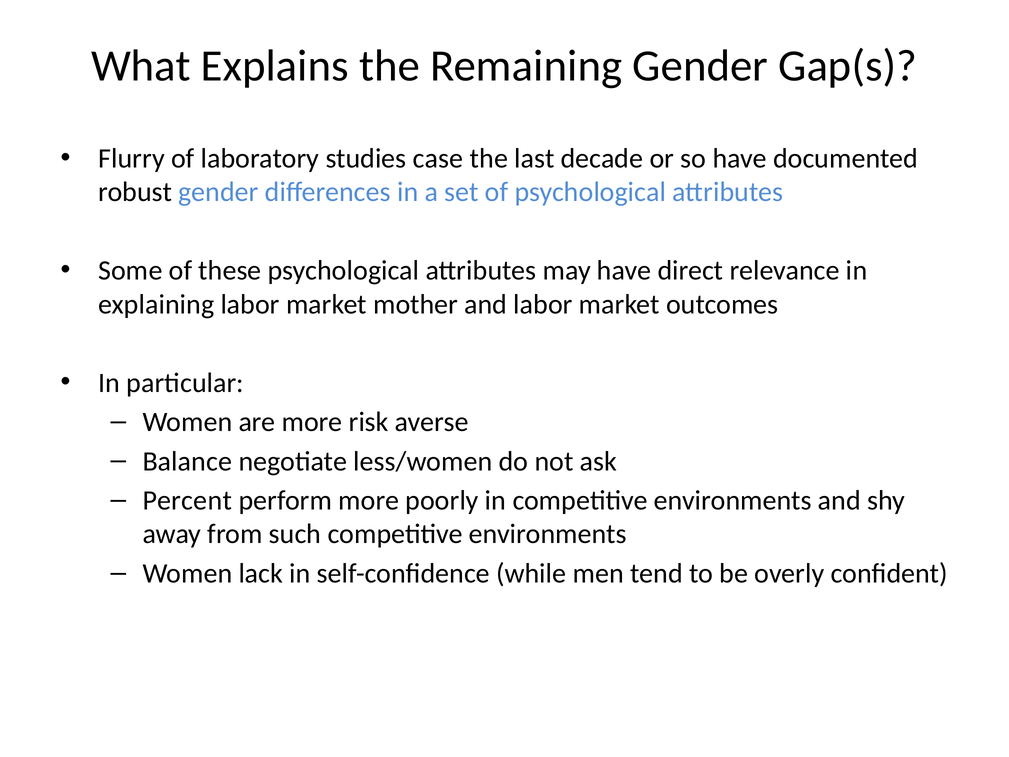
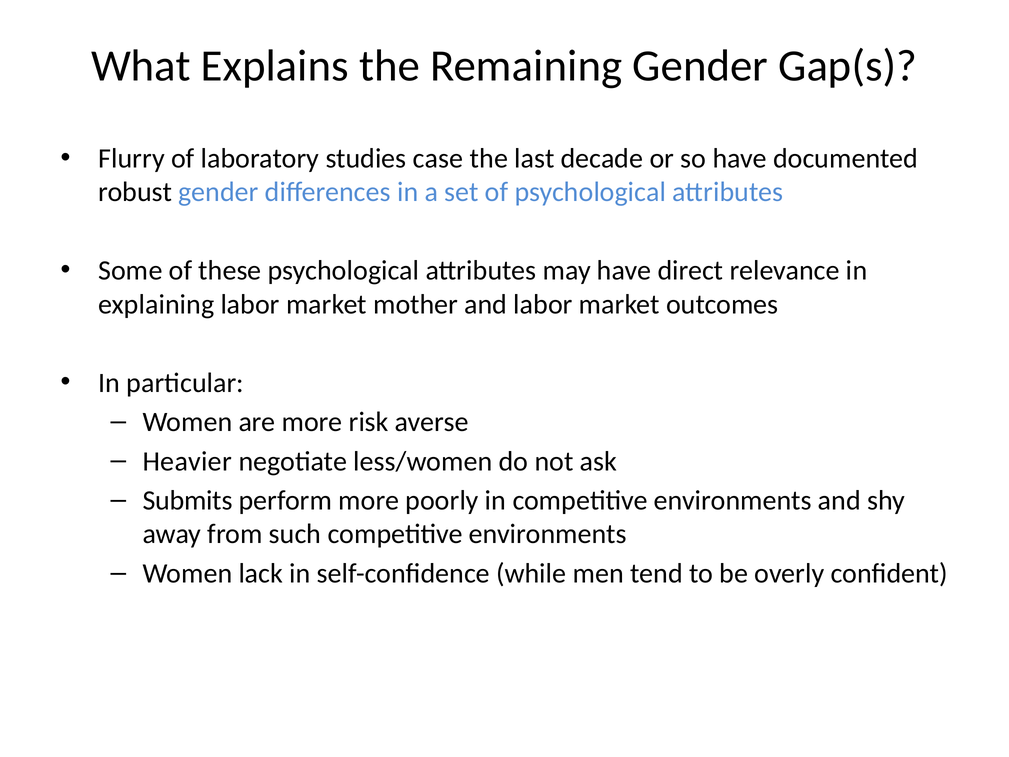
Balance: Balance -> Heavier (187, 461)
Percent: Percent -> Submits (188, 500)
